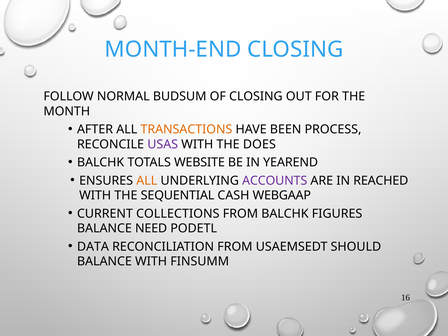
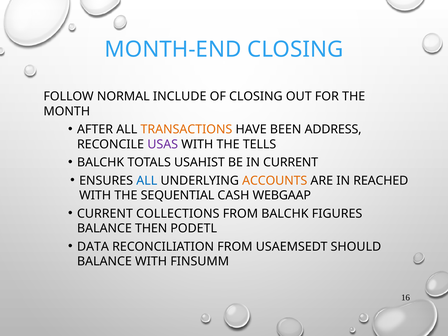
BUDSUM: BUDSUM -> INCLUDE (180, 96)
PROCESS: PROCESS -> ADDRESS (333, 129)
DOES: DOES -> TELLS (260, 144)
WEBSITE: WEBSITE -> USAHIST (199, 162)
IN YEAREND: YEAREND -> CURRENT (291, 162)
ALL colour: orange -> blue (147, 181)
ACCOUNTS colour: purple -> orange (275, 181)
NEED: NEED -> THEN (151, 229)
